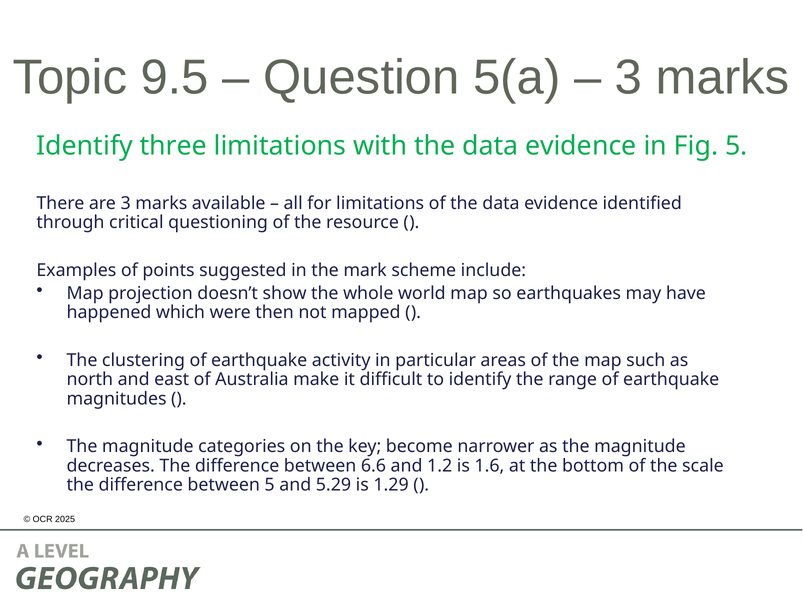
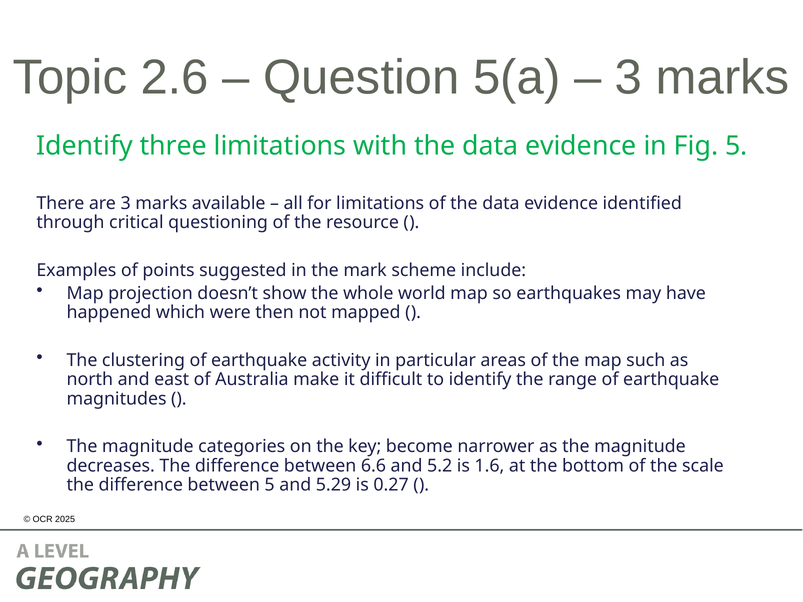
9.5: 9.5 -> 2.6 (175, 78)
1.2: 1.2 -> 5.2 (440, 466)
1.29: 1.29 -> 0.27 (391, 485)
